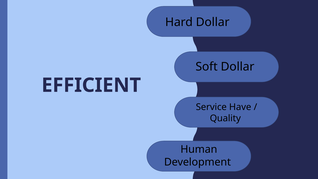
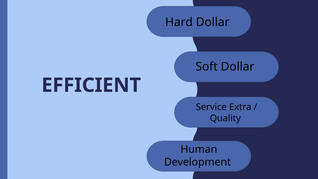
Have: Have -> Extra (240, 107)
